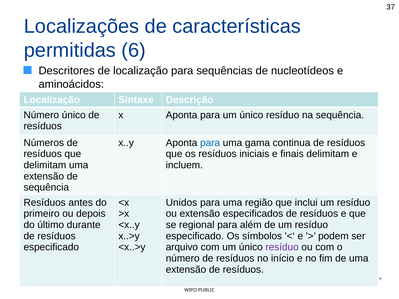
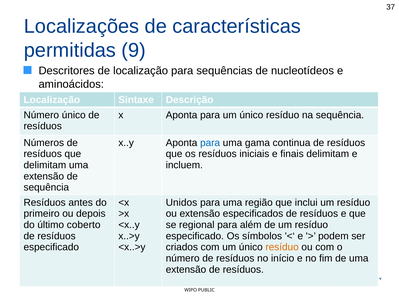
6: 6 -> 9 (134, 50)
durante: durante -> coberto (84, 225)
arquivo: arquivo -> criados (182, 247)
resíduo colour: purple -> orange (282, 247)
